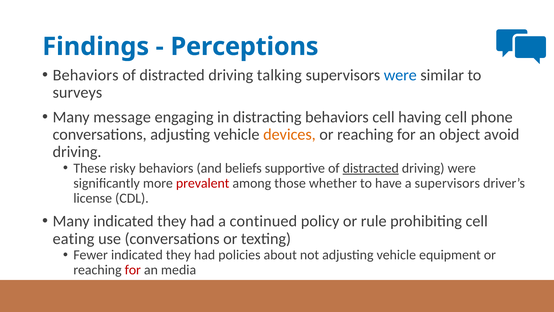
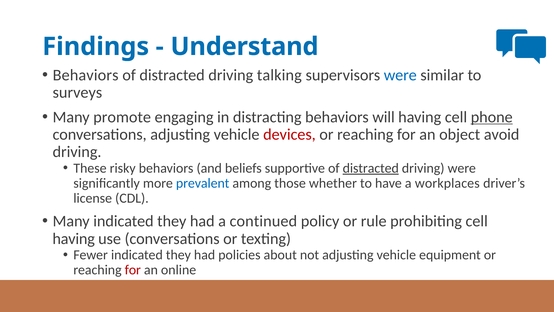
Perceptions: Perceptions -> Understand (244, 47)
message: message -> promote (122, 117)
behaviors cell: cell -> will (384, 117)
phone underline: none -> present (492, 117)
devices colour: orange -> red (289, 134)
prevalent colour: red -> blue (203, 183)
a supervisors: supervisors -> workplaces (447, 183)
eating: eating -> having (74, 238)
media: media -> online (179, 270)
